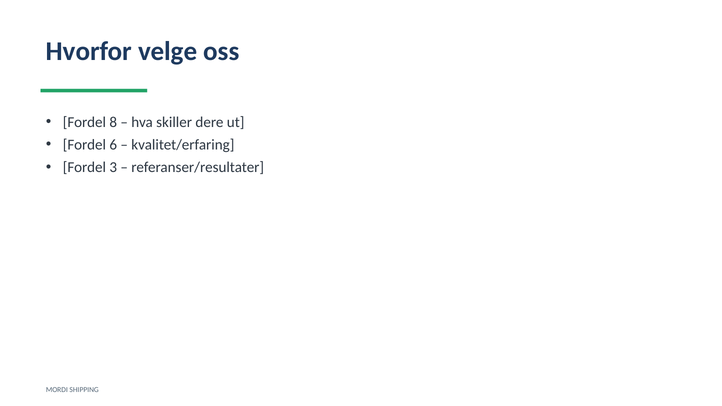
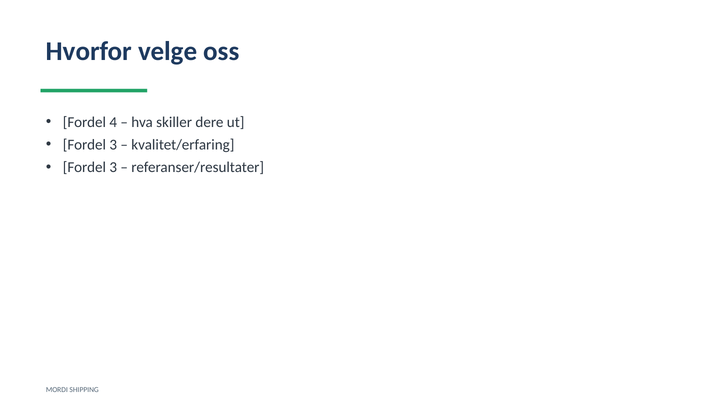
8: 8 -> 4 (113, 122)
6: 6 -> 3 (113, 145)
